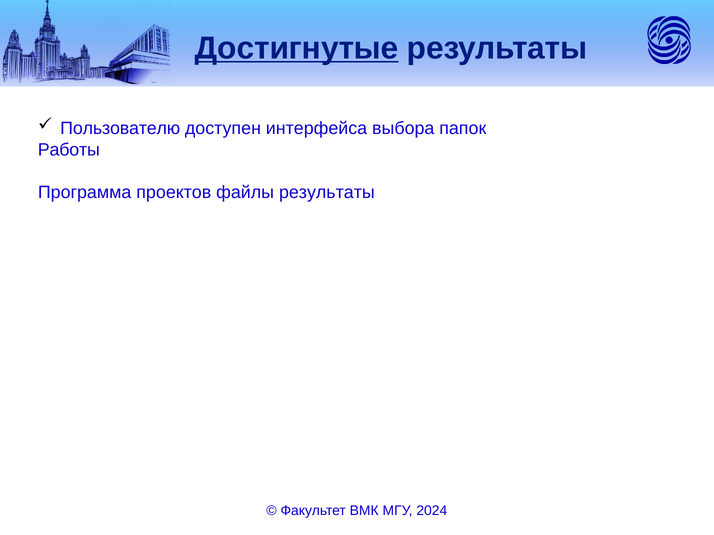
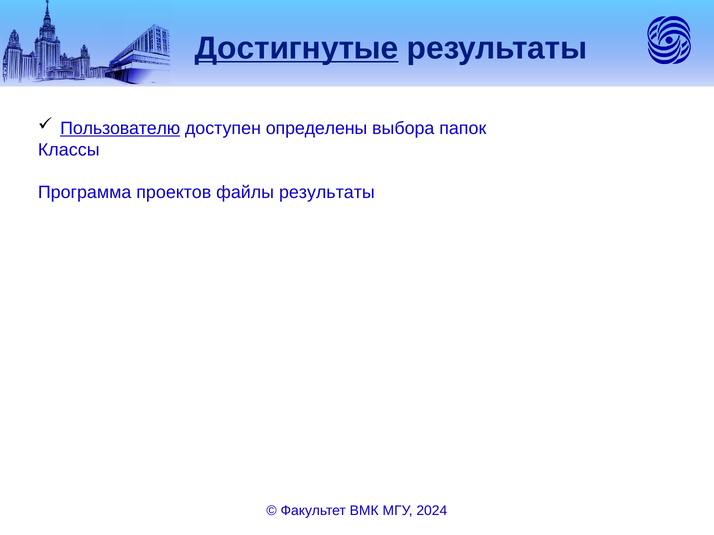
Пользователю underline: none -> present (120, 128)
интерфейса: интерфейса -> определены (317, 128)
Работы: Работы -> Классы (69, 150)
